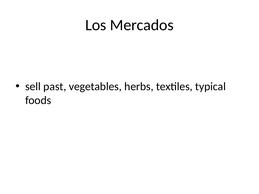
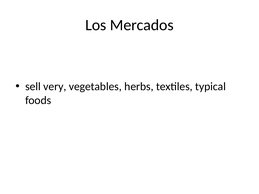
past: past -> very (55, 87)
